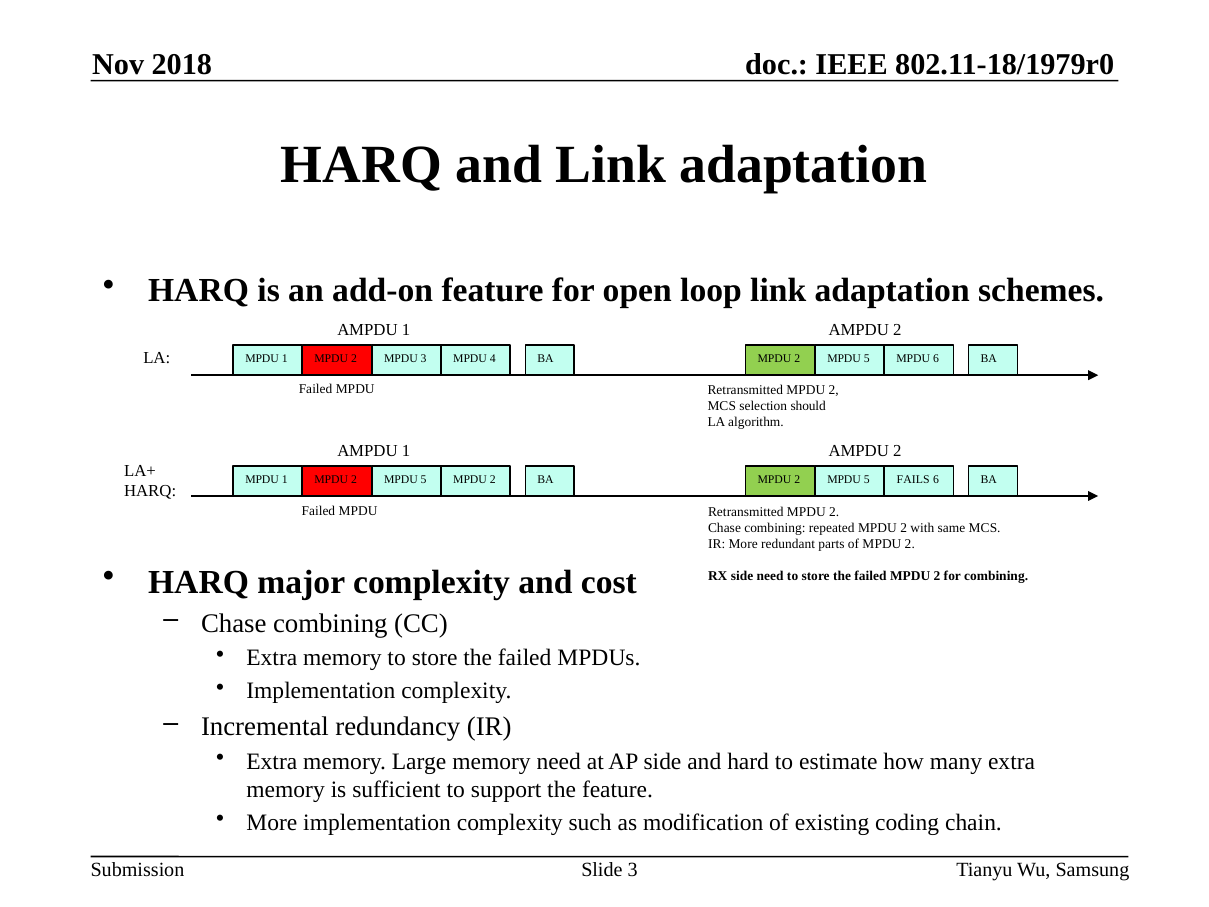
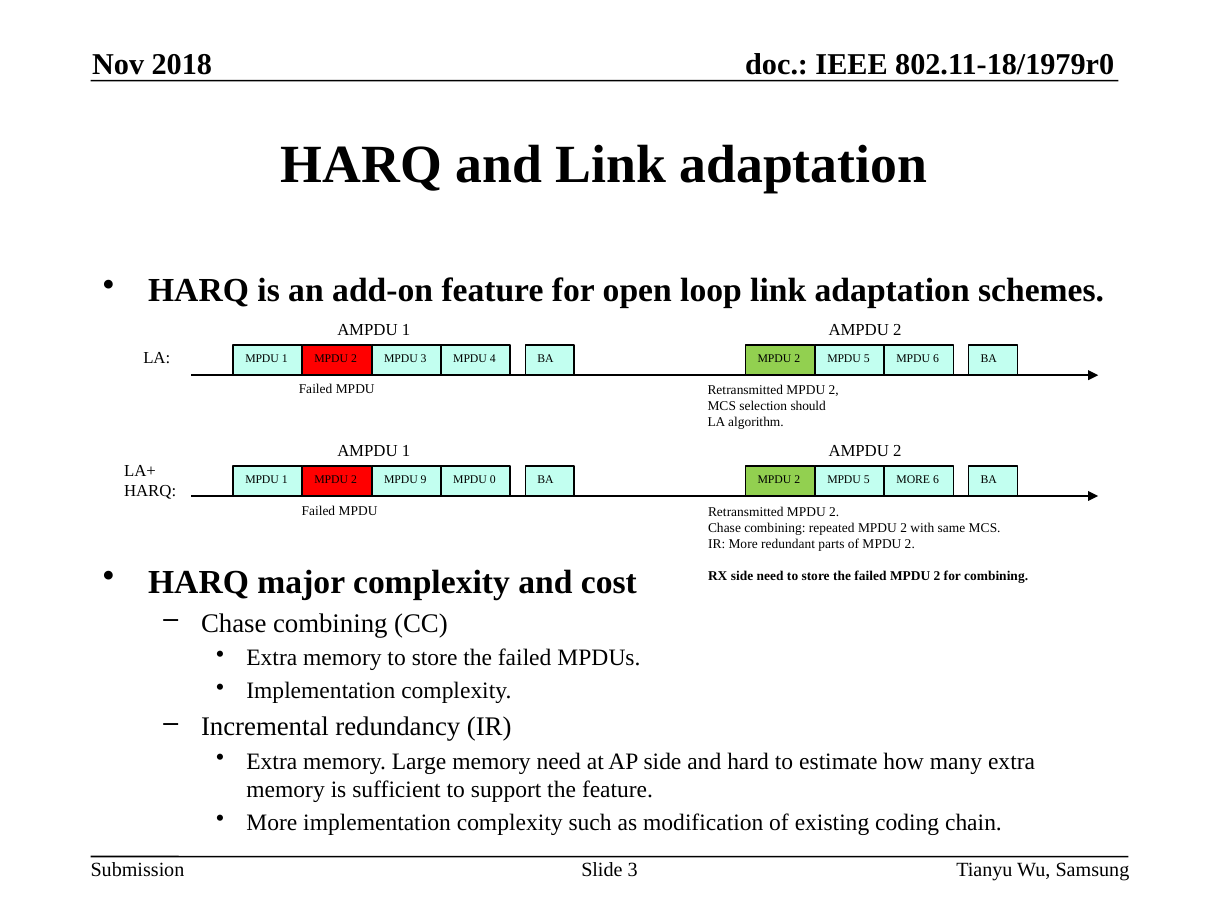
5: 5 -> 9 (424, 480)
2: 2 -> 0 (493, 480)
5 FAILS: FAILS -> MORE (913, 480)
